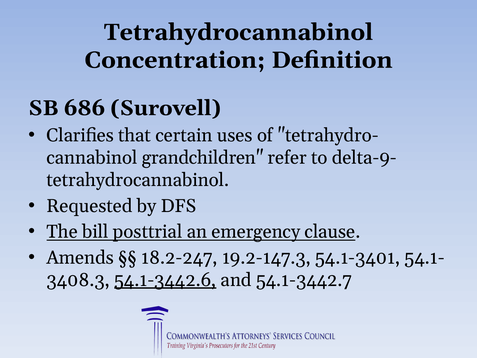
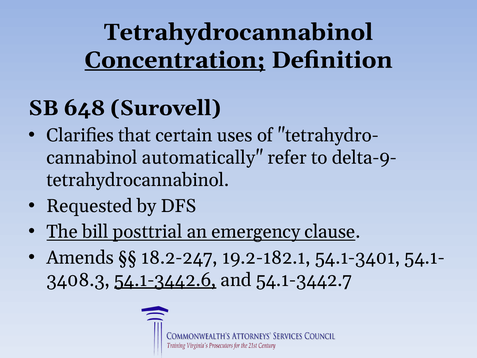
Concentration underline: none -> present (175, 60)
686: 686 -> 648 (85, 108)
grandchildren: grandchildren -> automatically (202, 158)
19.2-147.3: 19.2-147.3 -> 19.2-182.1 (266, 258)
